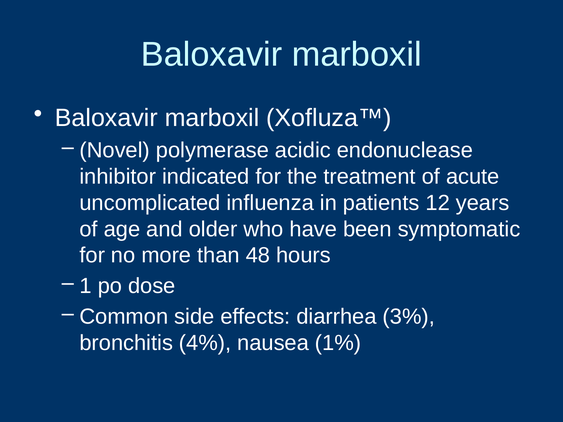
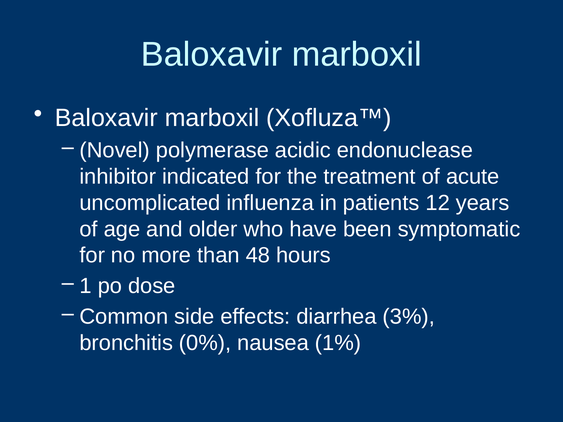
4%: 4% -> 0% (205, 343)
